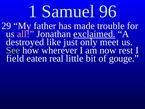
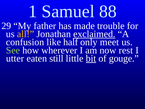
96: 96 -> 88 (108, 11)
all colour: pink -> yellow (26, 34)
destroyed: destroyed -> confusion (25, 42)
just: just -> half (71, 42)
field: field -> utter (15, 58)
real: real -> still (56, 58)
bit underline: none -> present (91, 58)
